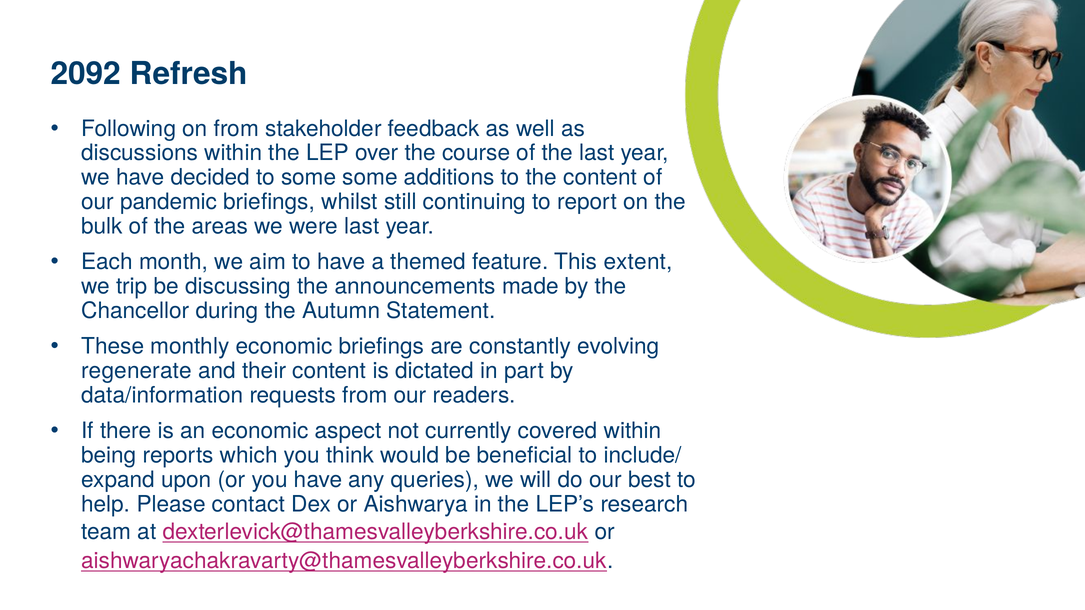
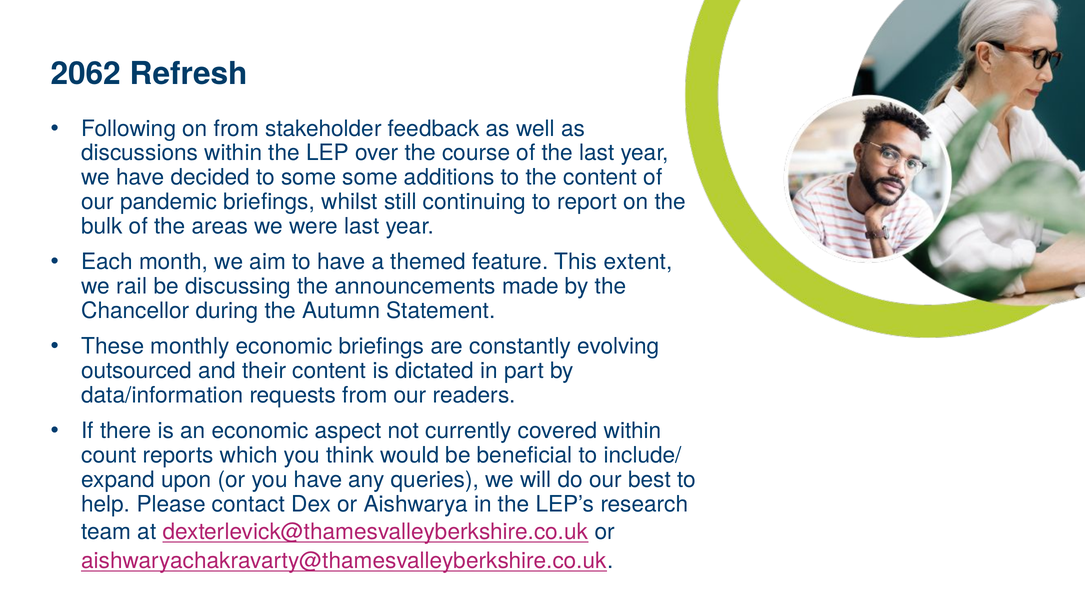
2092: 2092 -> 2062 (86, 74)
trip: trip -> rail (132, 286)
regenerate: regenerate -> outsourced (137, 371)
being: being -> count (109, 456)
